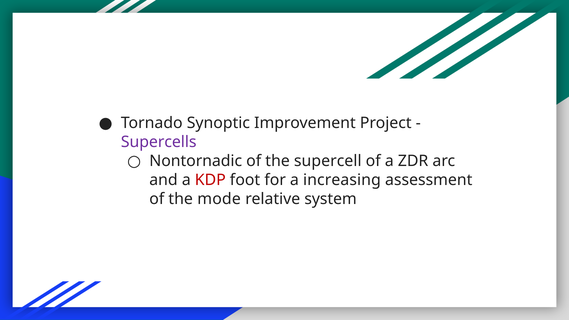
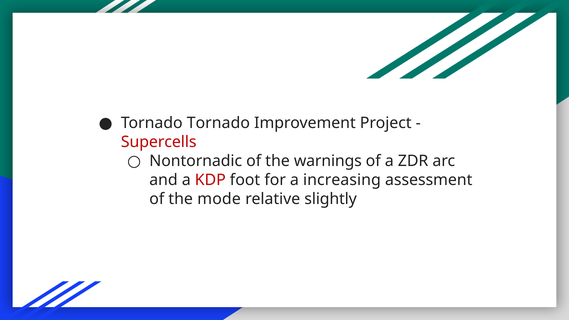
Tornado Synoptic: Synoptic -> Tornado (218, 123)
Supercells colour: purple -> red (159, 142)
supercell: supercell -> warnings (328, 161)
system: system -> slightly (331, 199)
